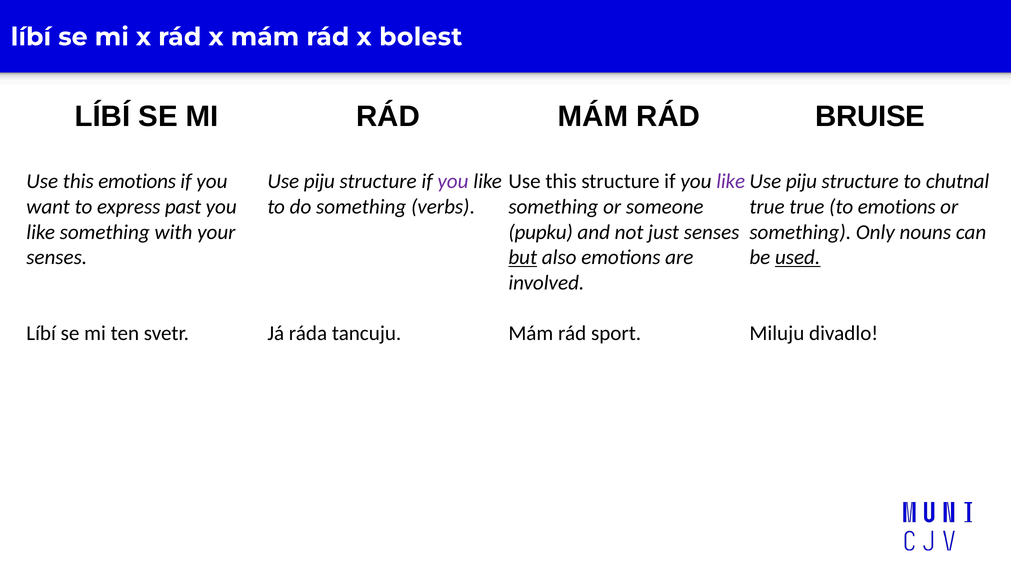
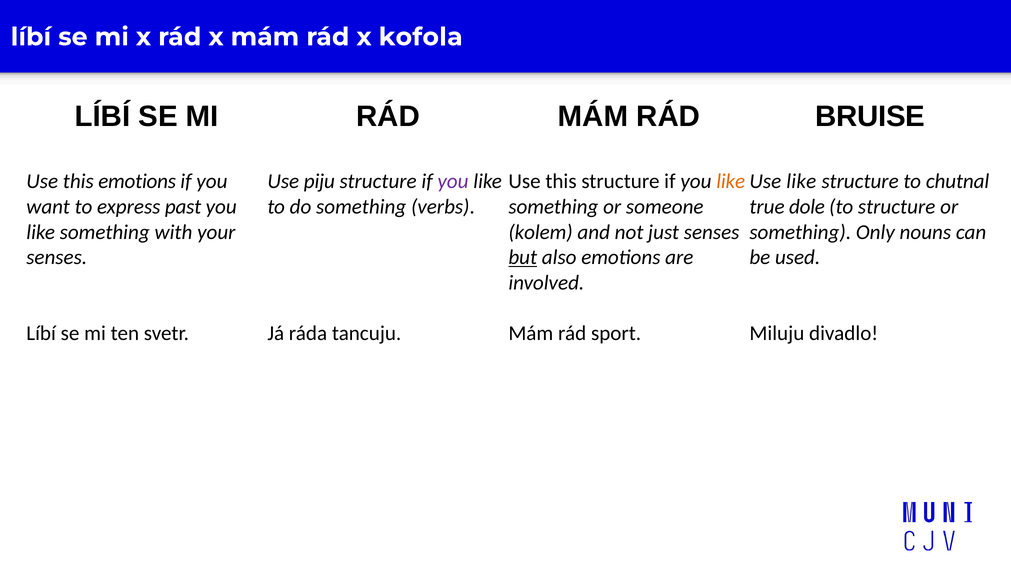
bolest: bolest -> kofola (421, 37)
like colour: purple -> orange (731, 181)
piju: piju -> like (801, 181)
true true: true -> dole (807, 207)
to emotions: emotions -> structure (897, 207)
pupku: pupku -> kolem (541, 232)
used underline: present -> none (798, 257)
